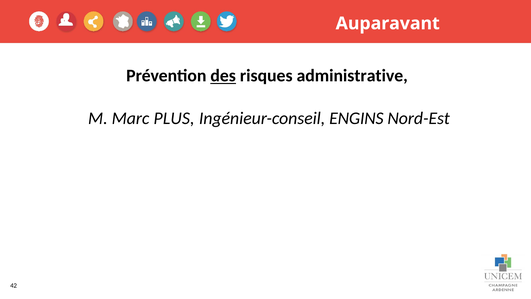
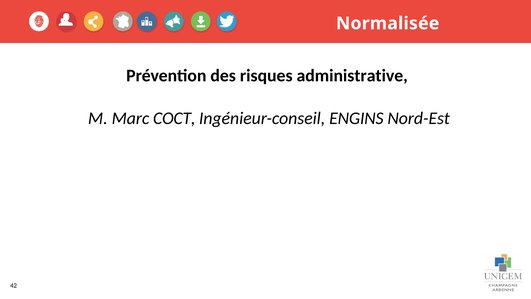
Auparavant: Auparavant -> Normalisée (388, 23)
des underline: present -> none (223, 76)
PLUS: PLUS -> COCT (174, 118)
